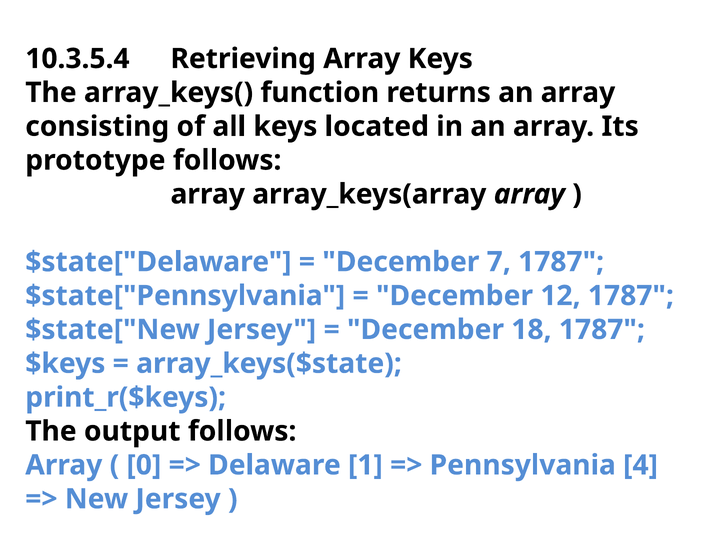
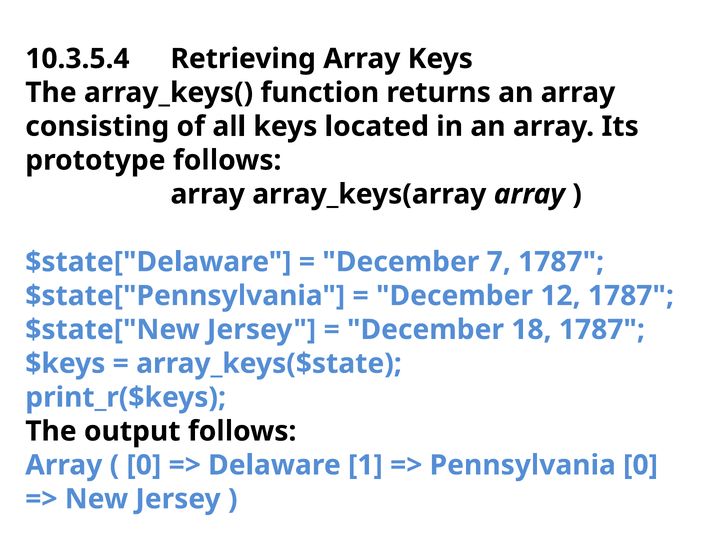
Pennsylvania 4: 4 -> 0 (641, 466)
